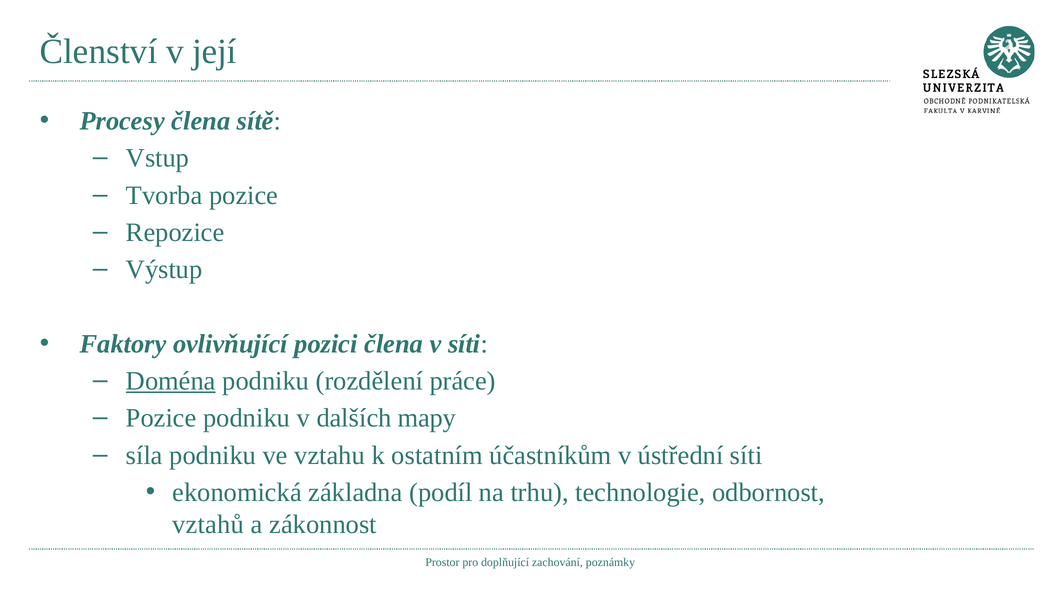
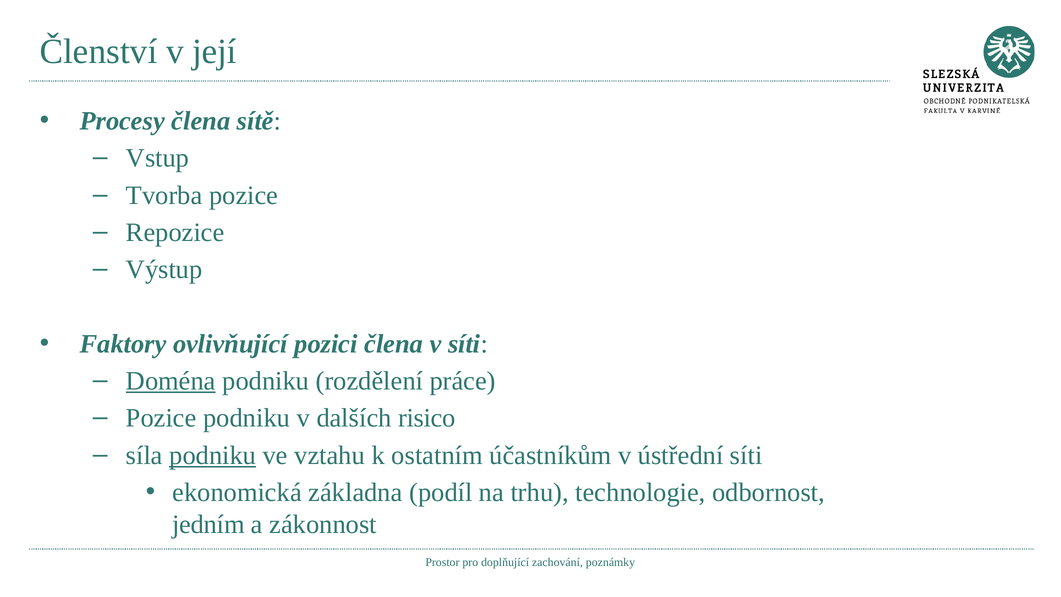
mapy: mapy -> risico (427, 418)
podniku underline: none -> present (213, 455)
vztahů: vztahů -> jedním (209, 524)
